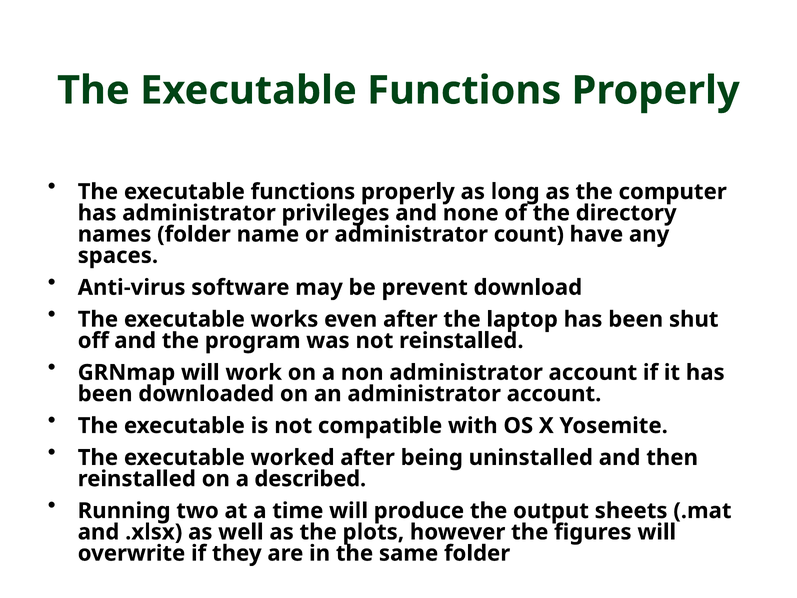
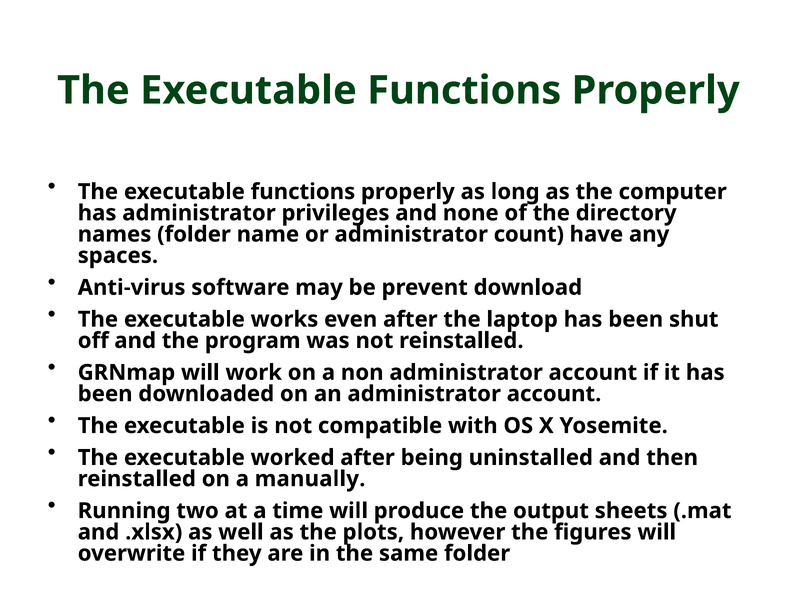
described: described -> manually (310, 479)
